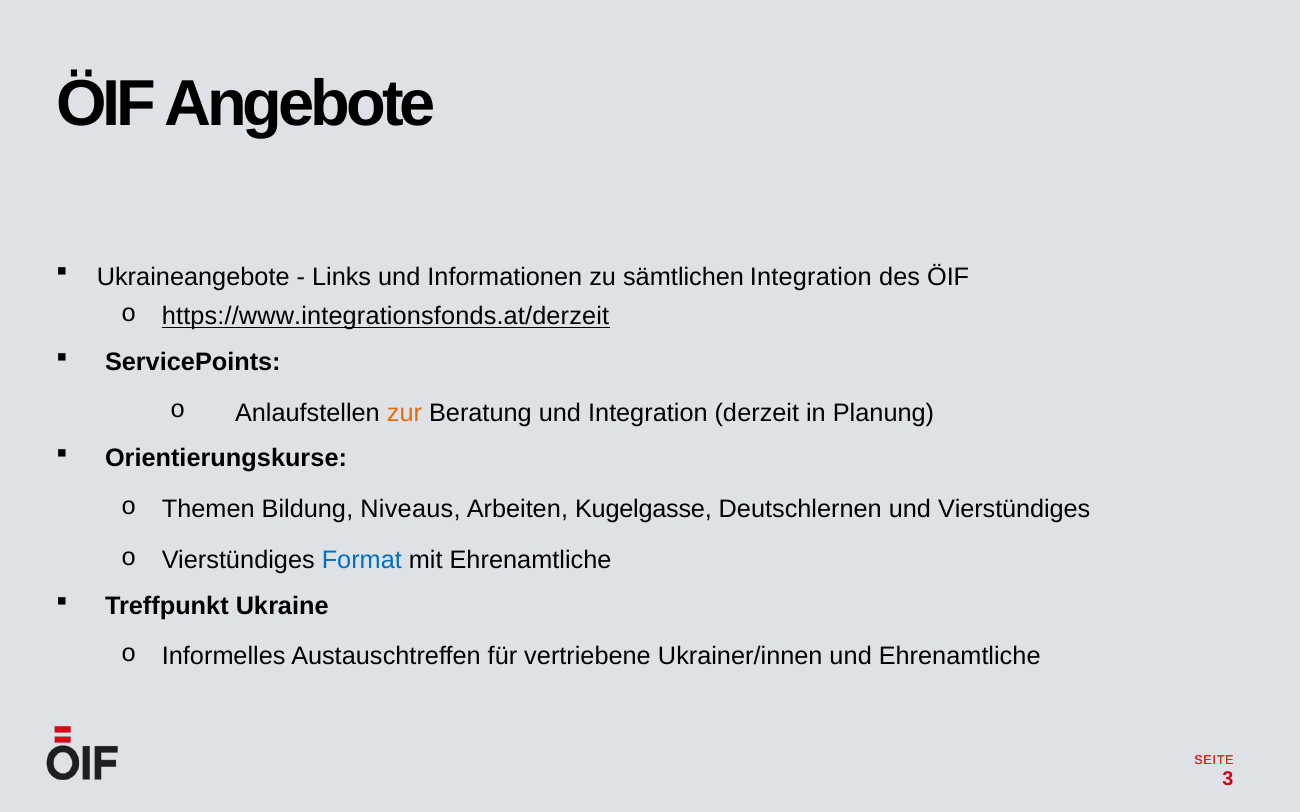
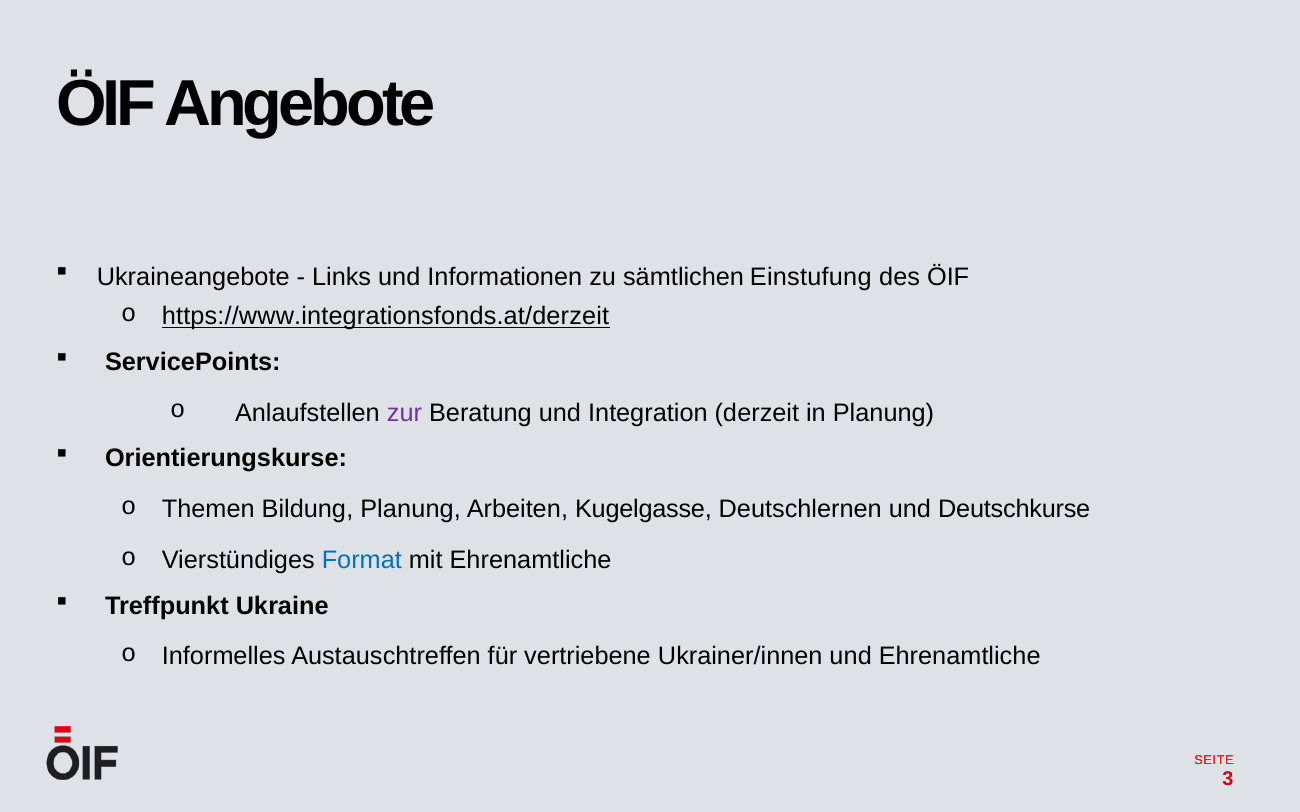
sämtlichen Integration: Integration -> Einstufung (811, 277)
zur colour: orange -> purple (404, 413)
Bildung Niveaus: Niveaus -> Planung (411, 510)
und Vierstündiges: Vierstündiges -> Deutschkurse (1014, 510)
